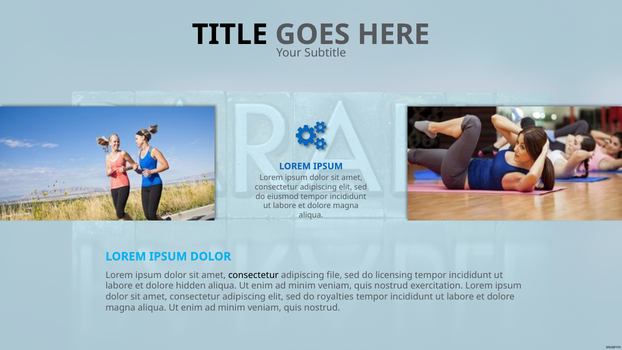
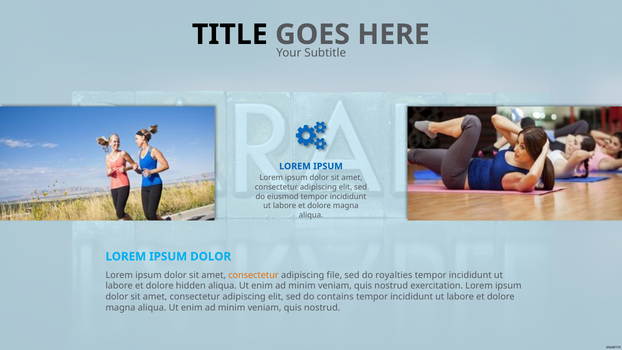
consectetur colour: black -> orange (253, 275)
licensing: licensing -> royalties (394, 275)
royalties: royalties -> contains (335, 297)
